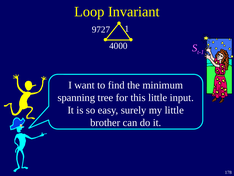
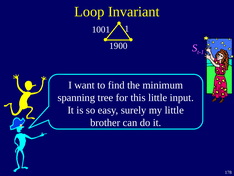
9727: 9727 -> 1001 (101, 30)
4000: 4000 -> 1900 (118, 46)
